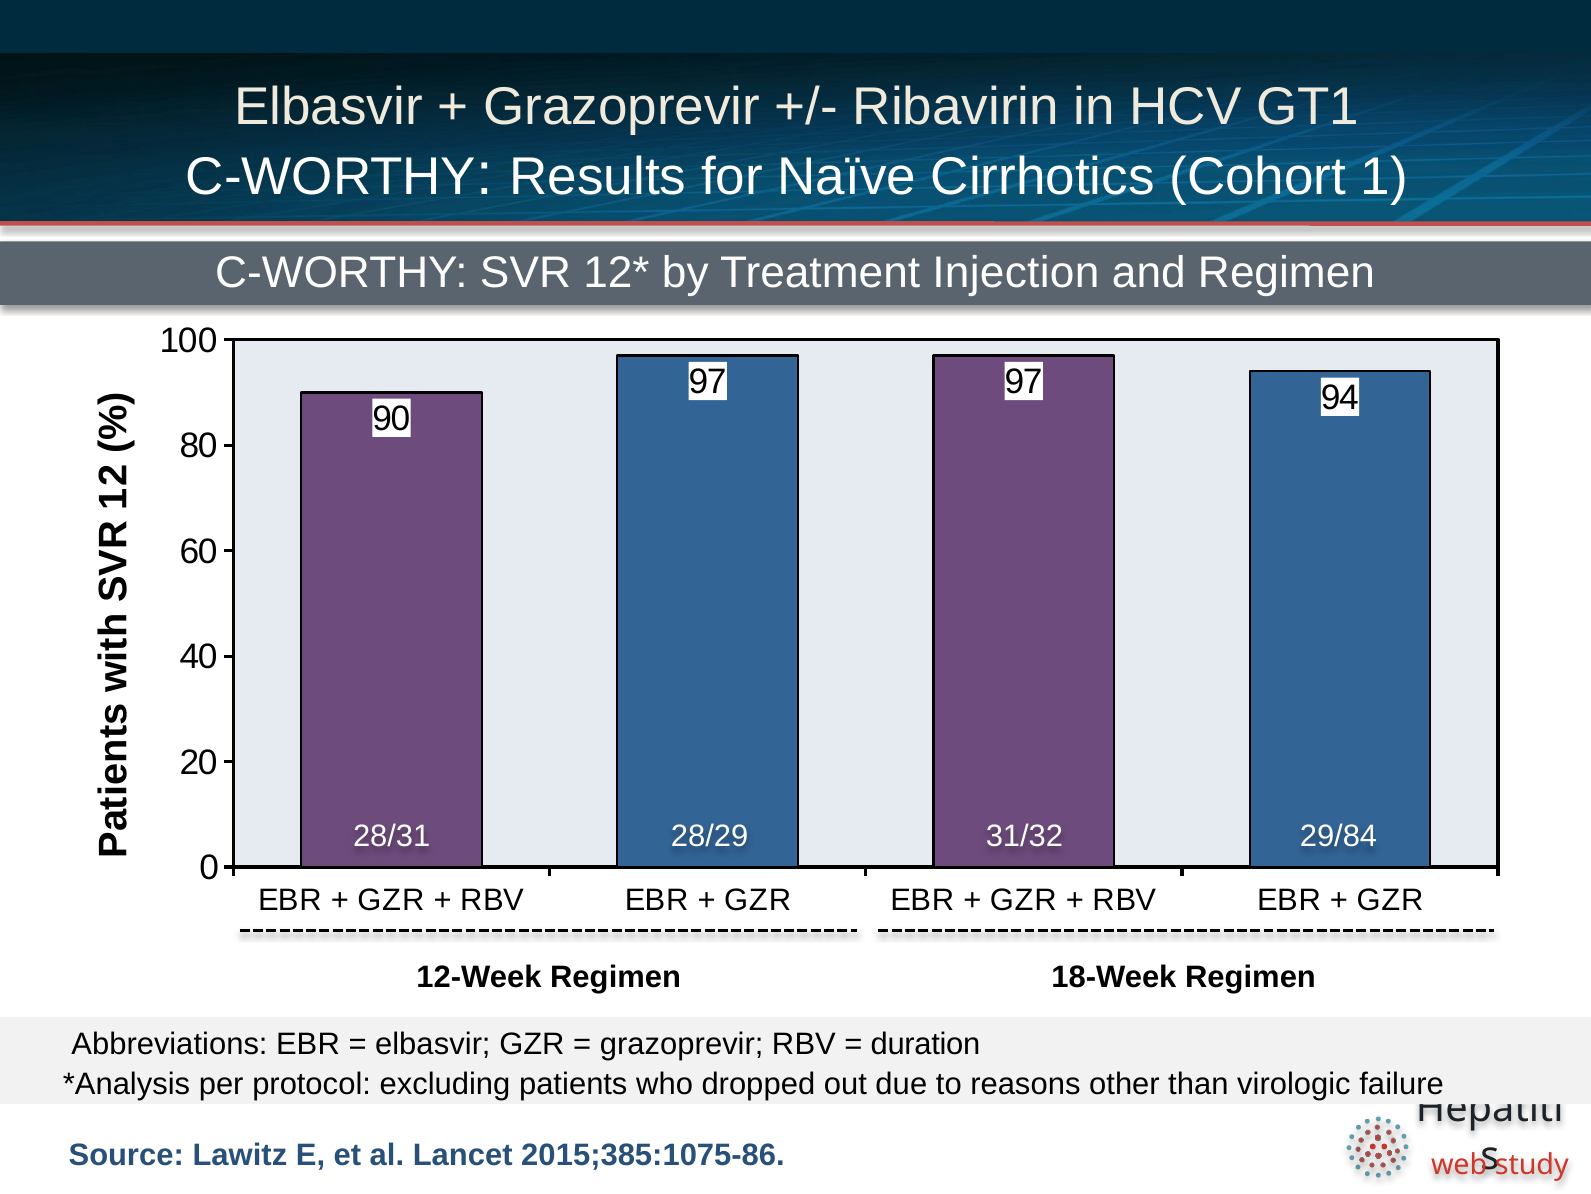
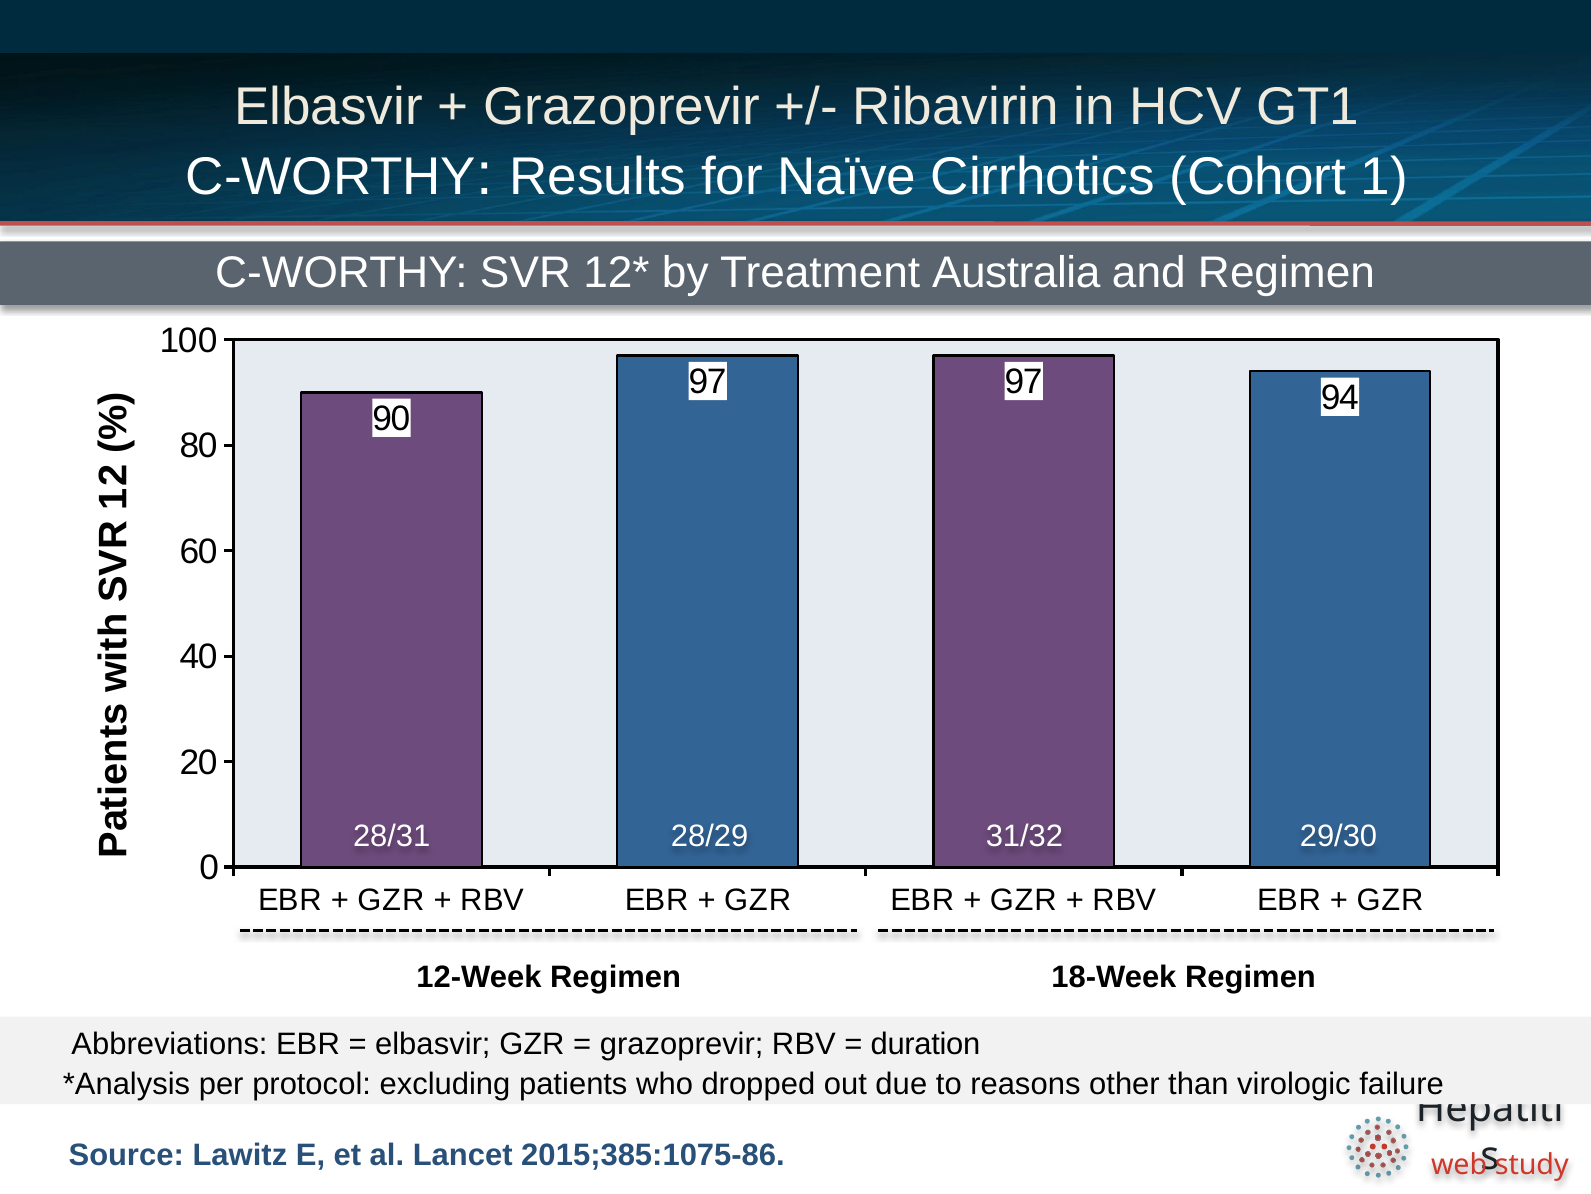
Injection: Injection -> Australia (1016, 273)
29/84: 29/84 -> 29/30 (1339, 836)
